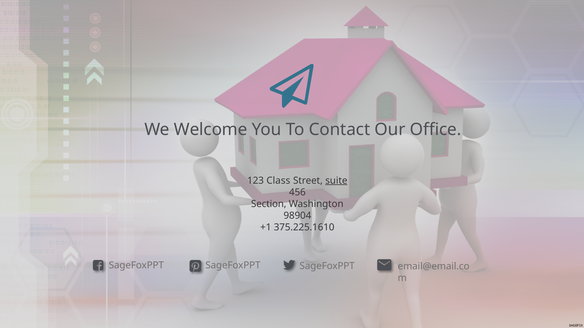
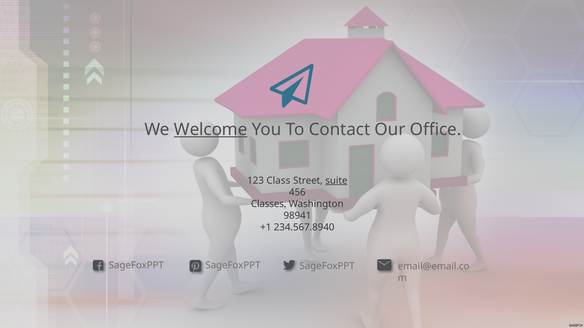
Welcome underline: none -> present (211, 130)
Section: Section -> Classes (269, 204)
98904: 98904 -> 98941 (297, 216)
375.225.1610: 375.225.1610 -> 234.567.8940 (304, 228)
